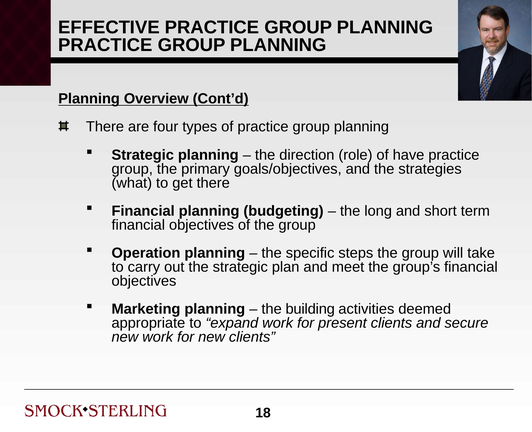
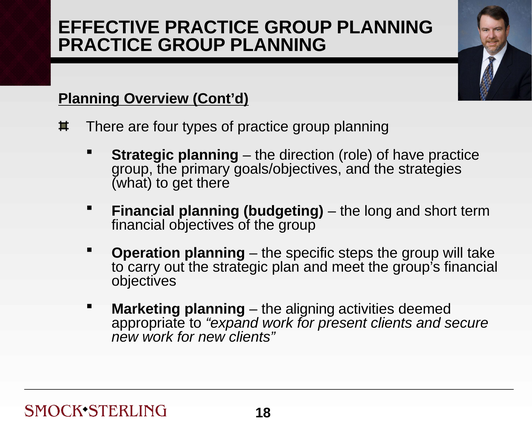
building: building -> aligning (310, 309)
